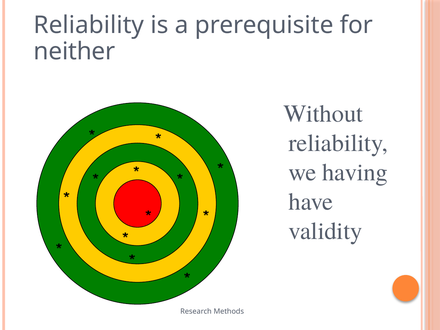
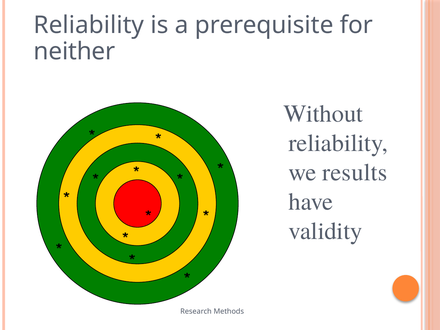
having: having -> results (355, 172)
